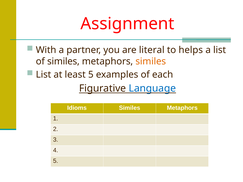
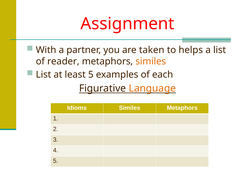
literal: literal -> taken (152, 50)
of similes: similes -> reader (63, 61)
Language colour: blue -> orange (152, 88)
